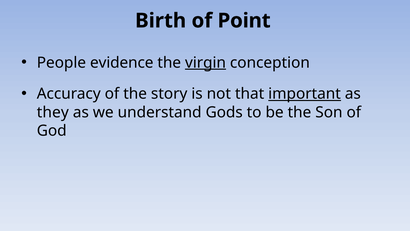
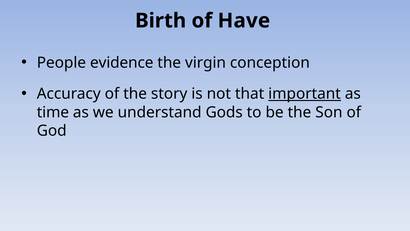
Point: Point -> Have (244, 21)
virgin underline: present -> none (206, 63)
they: they -> time (53, 112)
